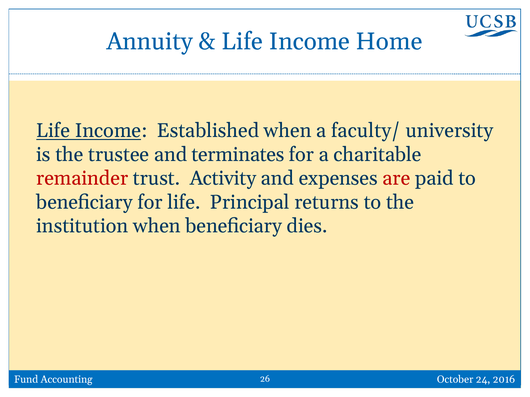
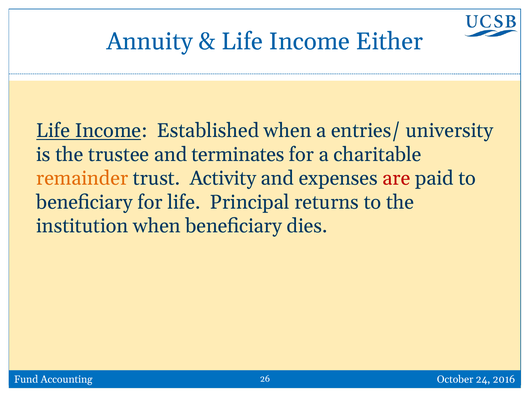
Home: Home -> Either (389, 42)
faculty/: faculty/ -> entries/ (366, 131)
remainder colour: red -> orange (82, 179)
